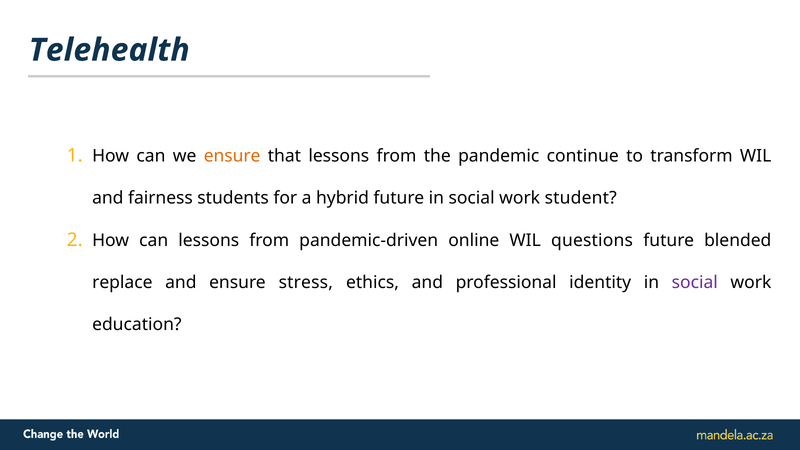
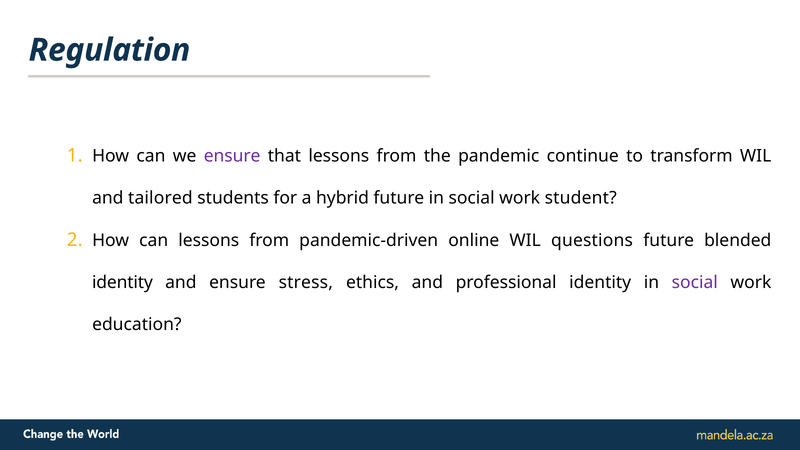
Telehealth: Telehealth -> Regulation (109, 50)
ensure colour: orange -> purple (232, 156)
fairness: fairness -> tailored (160, 198)
replace: replace -> identity (122, 283)
